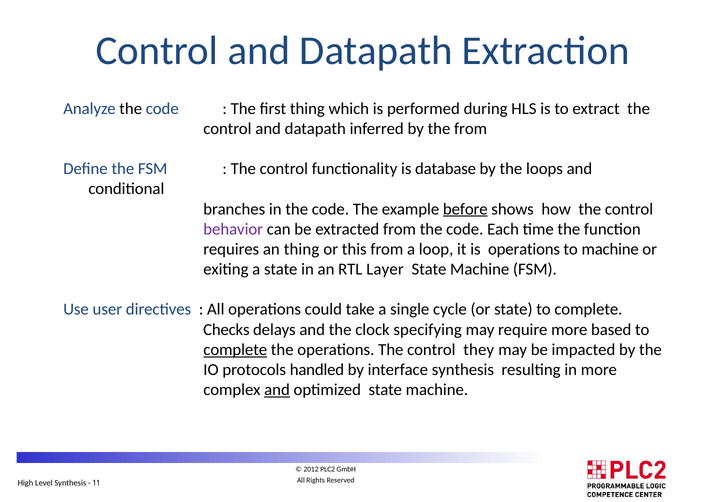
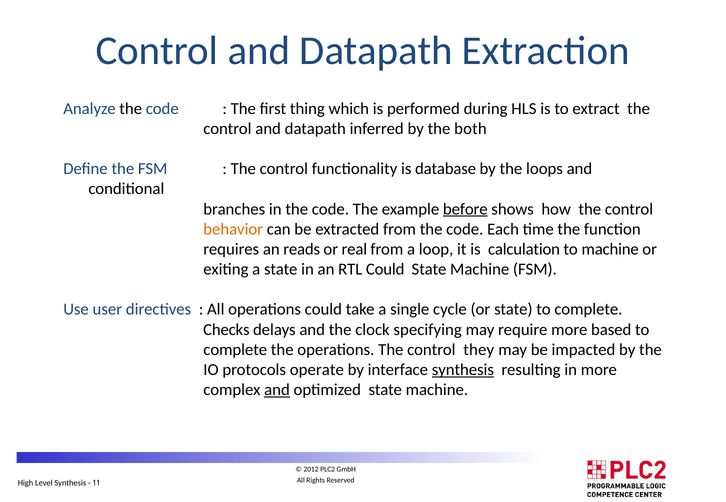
the from: from -> both (470, 129)
behavior colour: purple -> orange (233, 229)
an thing: thing -> reads (302, 249)
this: this -> real (354, 249)
is operations: operations -> calculation (524, 249)
RTL Layer: Layer -> Could (385, 270)
complete underline: present -> none (235, 350)
handled: handled -> operate (317, 370)
synthesis underline: none -> present (463, 370)
